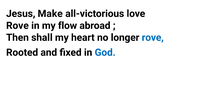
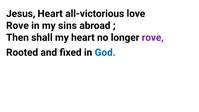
Jesus Make: Make -> Heart (50, 14)
flow: flow -> sins (67, 26)
rove colour: blue -> purple (153, 38)
